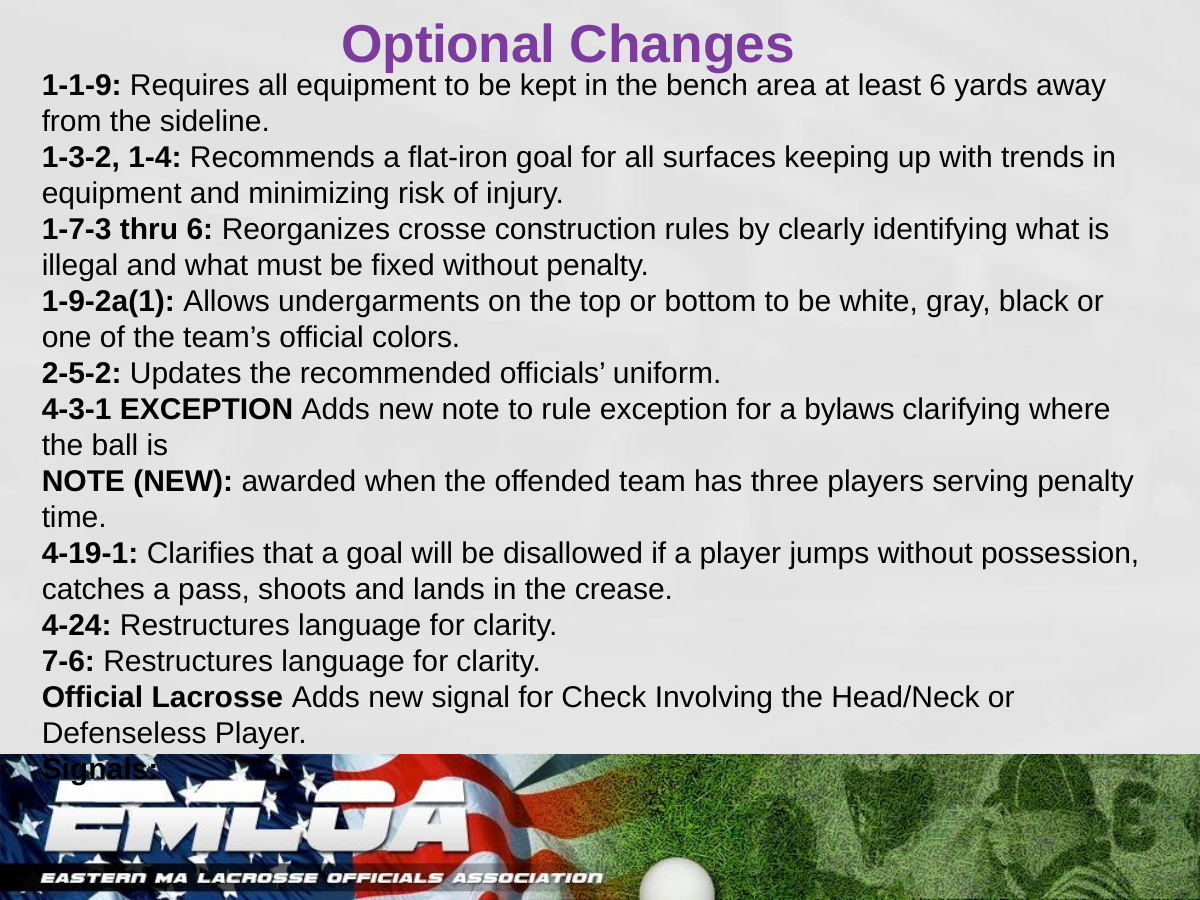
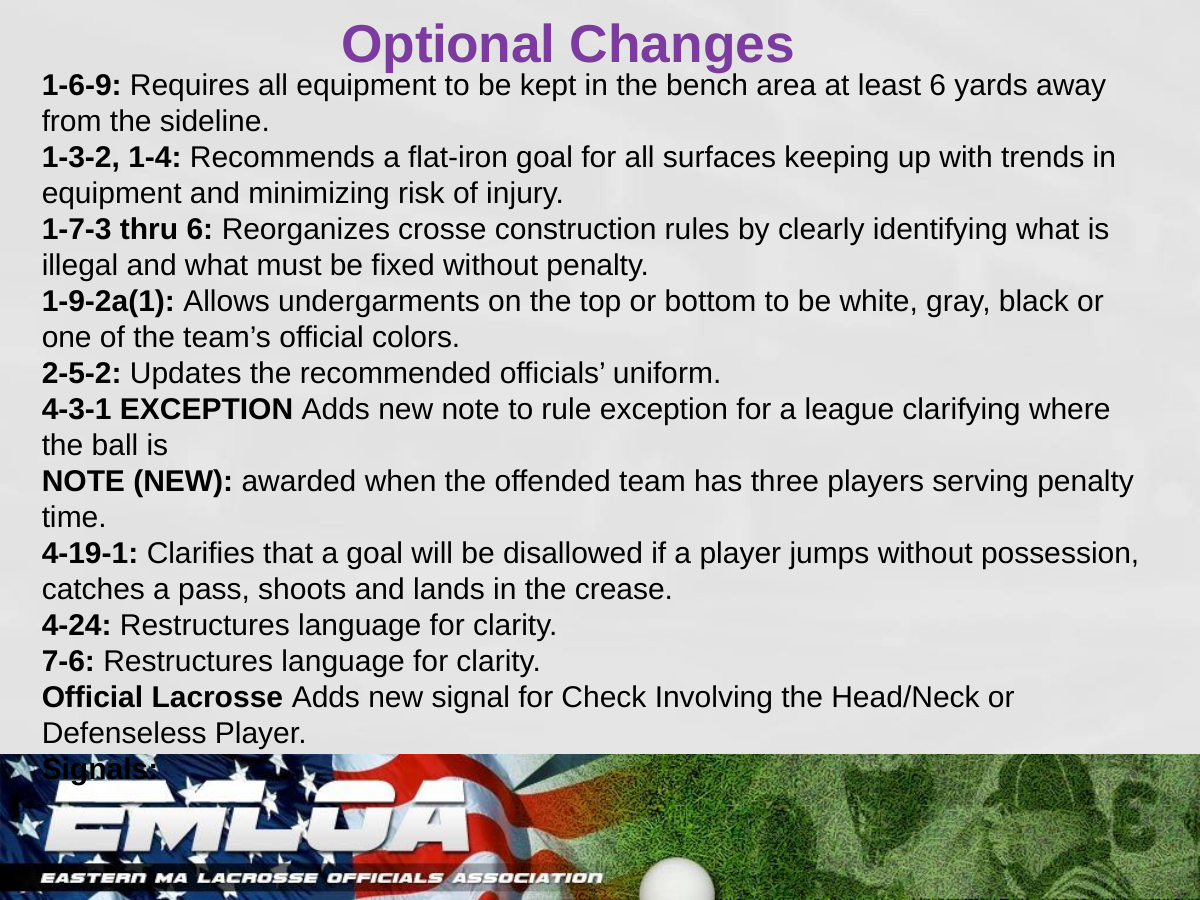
1-1-9: 1-1-9 -> 1-6-9 (82, 86)
bylaws: bylaws -> league (849, 410)
